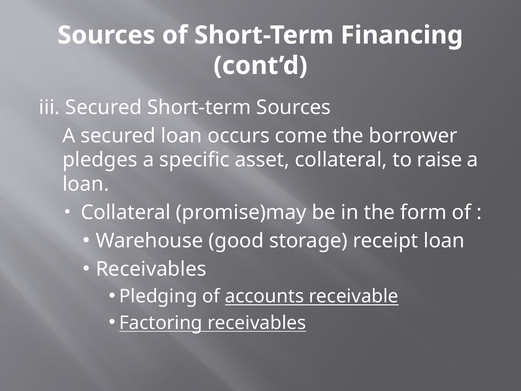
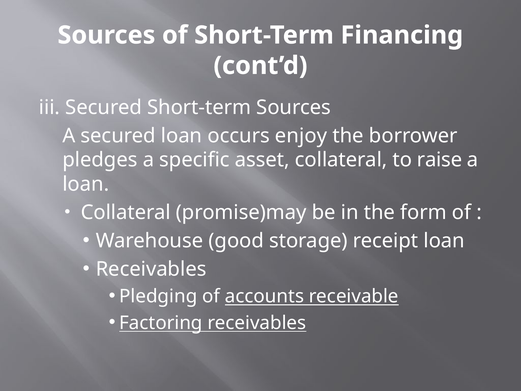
come: come -> enjoy (301, 136)
